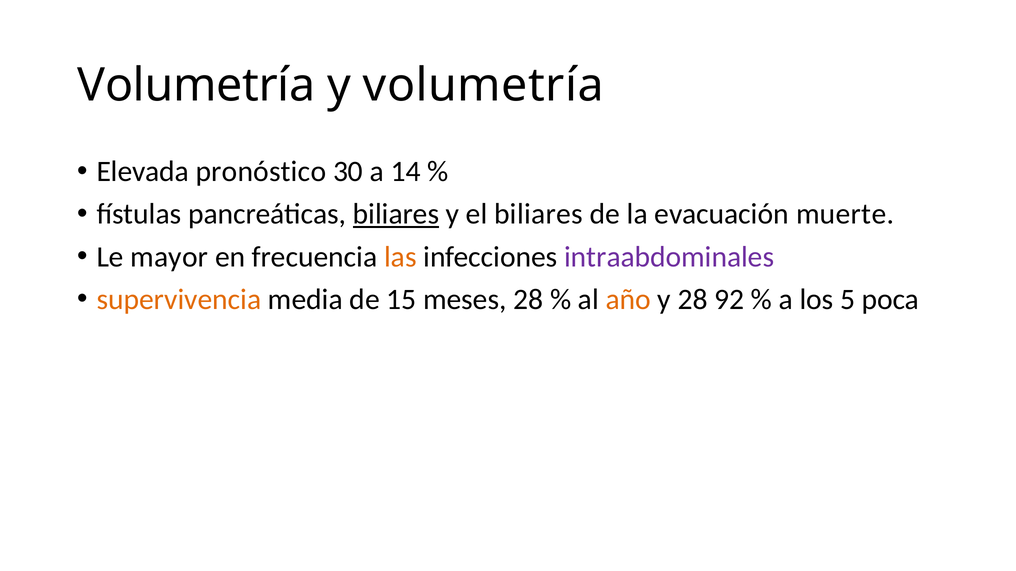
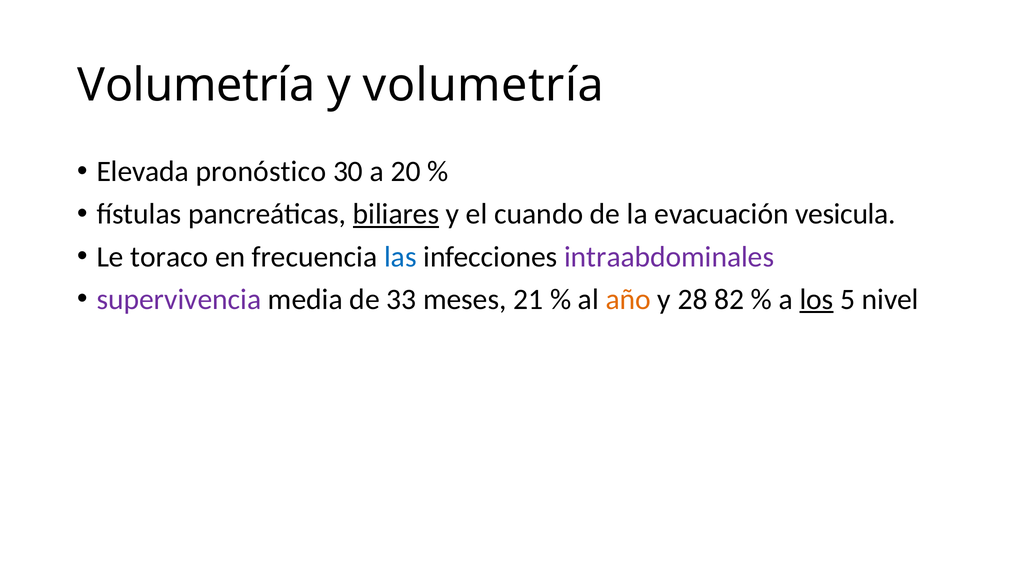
14: 14 -> 20 (406, 172)
el biliares: biliares -> cuando (539, 214)
muerte: muerte -> vesicula (845, 214)
mayor: mayor -> toraco (169, 257)
las colour: orange -> blue (400, 257)
supervivencia colour: orange -> purple (179, 300)
15: 15 -> 33 (401, 300)
meses 28: 28 -> 21 (528, 300)
92: 92 -> 82 (729, 300)
los underline: none -> present (817, 300)
poca: poca -> nivel (890, 300)
